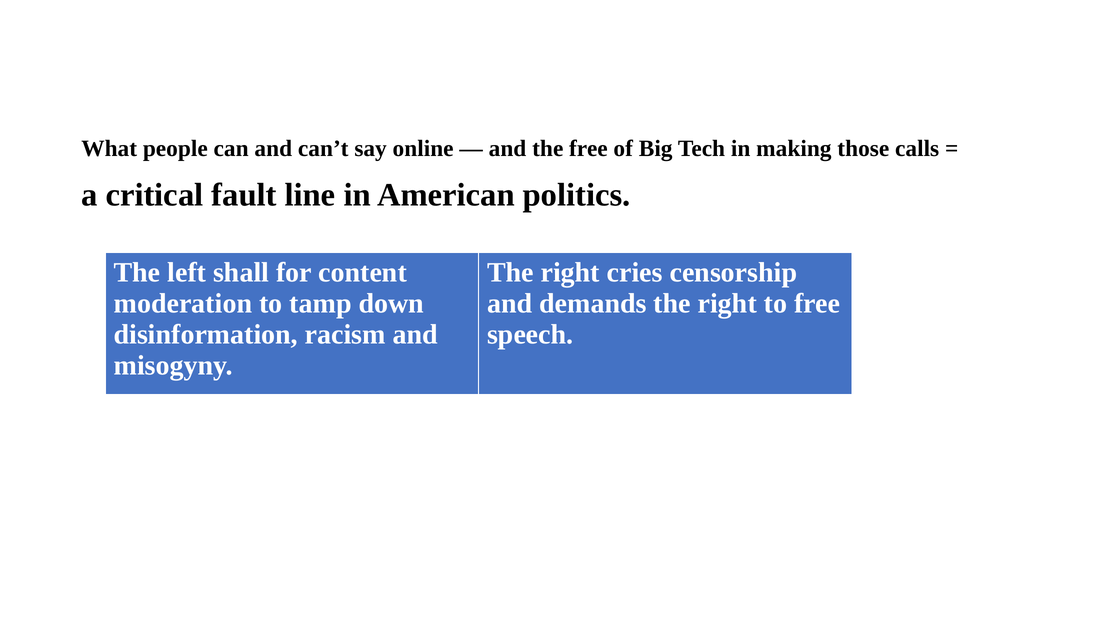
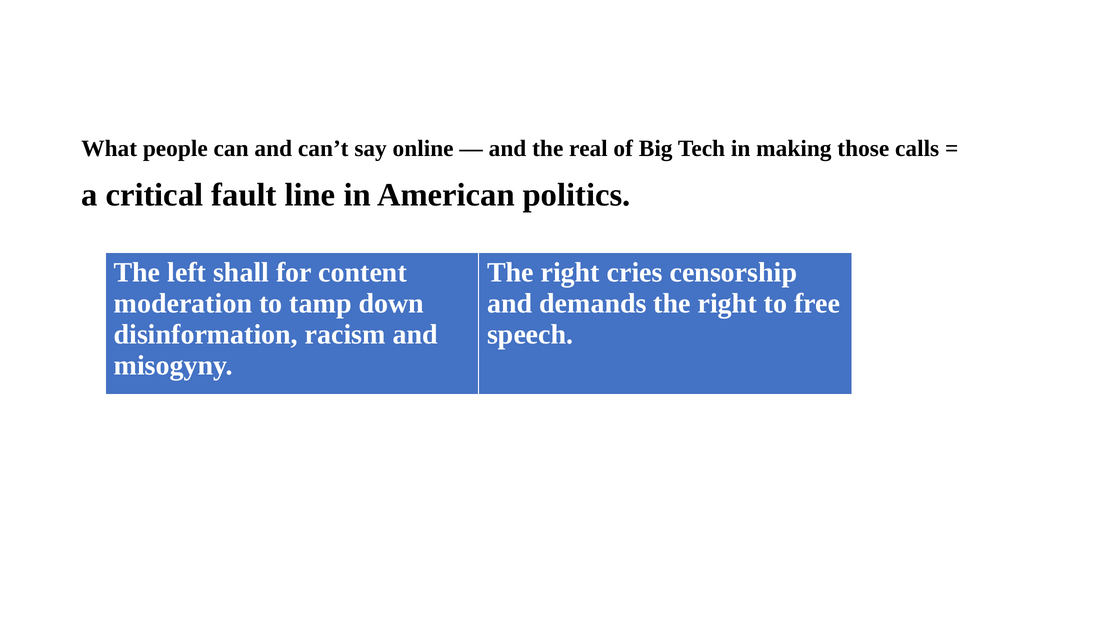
the free: free -> real (588, 149)
